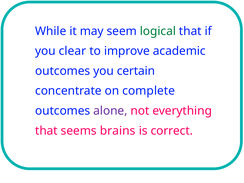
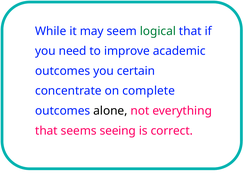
clear: clear -> need (73, 51)
alone colour: purple -> black (110, 111)
brains: brains -> seeing (118, 131)
